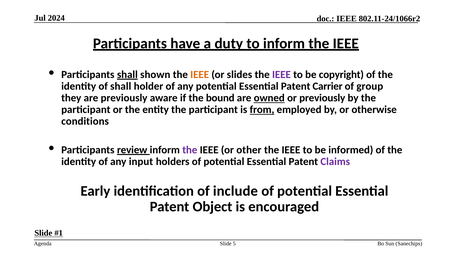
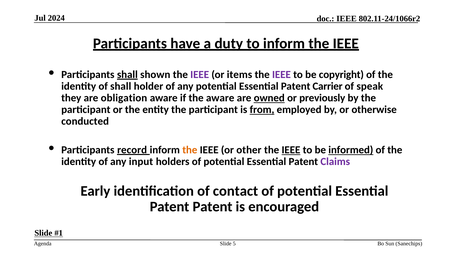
IEEE colour: orange -> purple (200, 75)
slides: slides -> items (239, 75)
group: group -> speak (370, 86)
are previously: previously -> obligation (124, 98)
the bound: bound -> aware (220, 98)
conditions: conditions -> conducted (85, 121)
review: review -> record (132, 150)
the colour: purple -> orange (190, 150)
IEEE underline: none -> present (291, 150)
informed underline: none -> present (351, 150)
include: include -> contact (236, 191)
Patent Object: Object -> Patent (213, 207)
